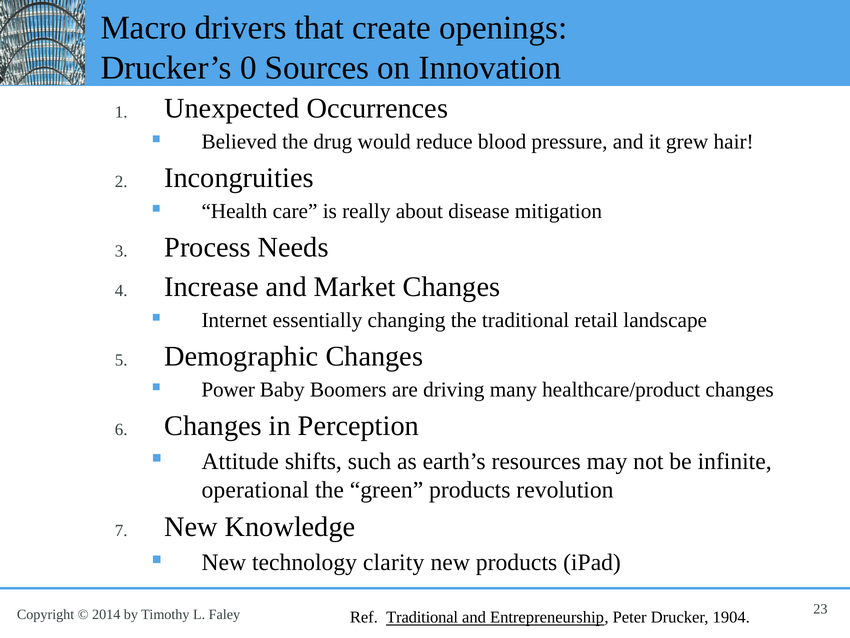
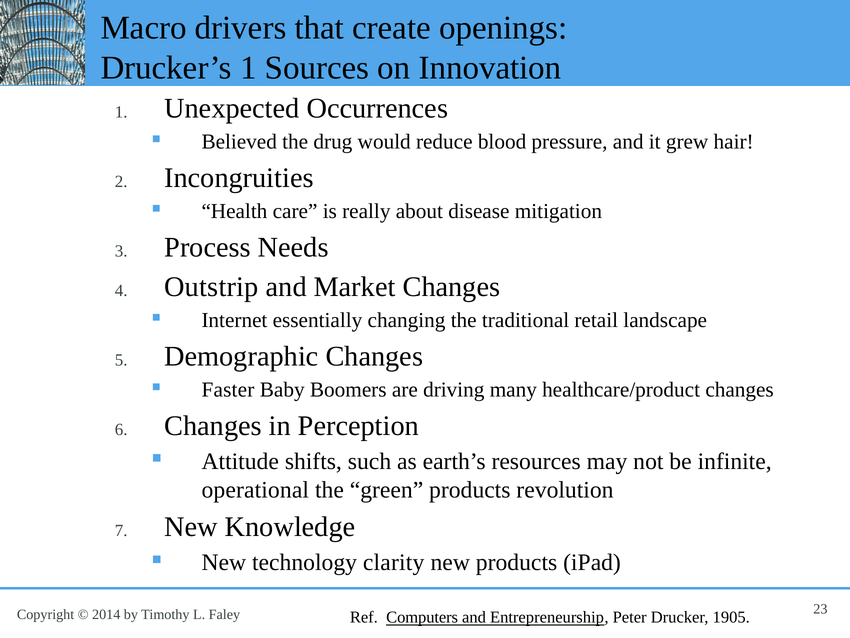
Drucker’s 0: 0 -> 1 (248, 68)
Increase: Increase -> Outstrip (211, 287)
Power: Power -> Faster (228, 390)
Ref Traditional: Traditional -> Computers (422, 617)
1904: 1904 -> 1905 (731, 617)
